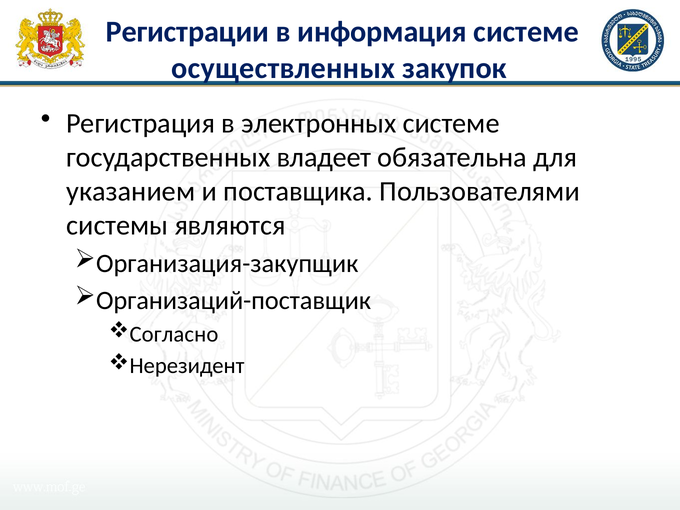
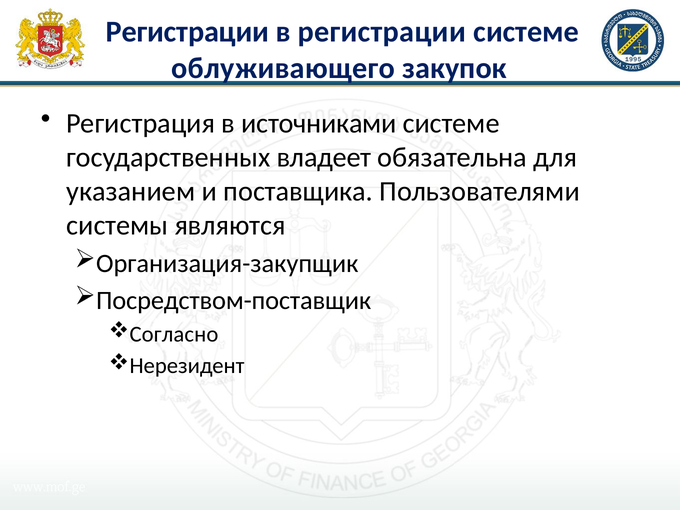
в информация: информация -> регистрации (382, 32)
осуществленных: осуществленных -> облуживающего (283, 68)
электронных: электронных -> источниками (319, 123)
Организаций-поставщик: Организаций-поставщик -> Посредством-поставщик (234, 300)
